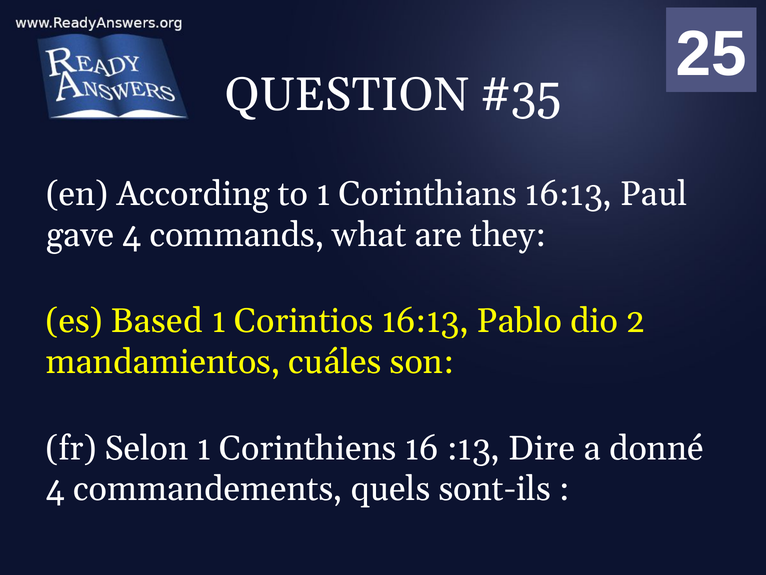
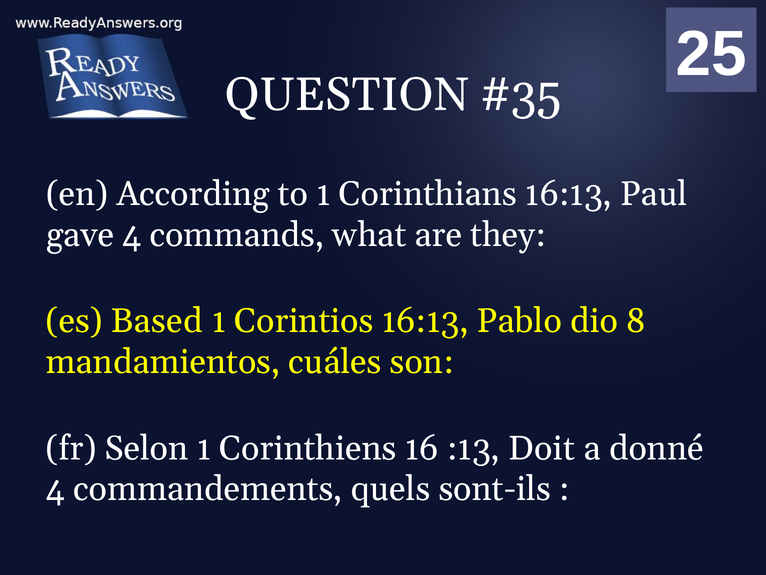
2: 2 -> 8 (636, 321)
Dire: Dire -> Doit (542, 448)
